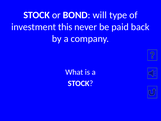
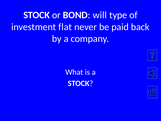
this: this -> flat (65, 27)
